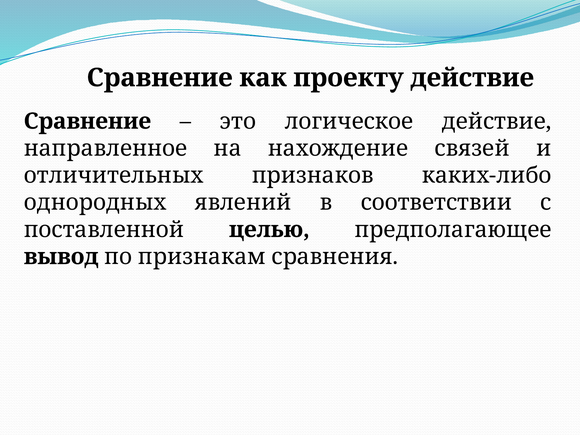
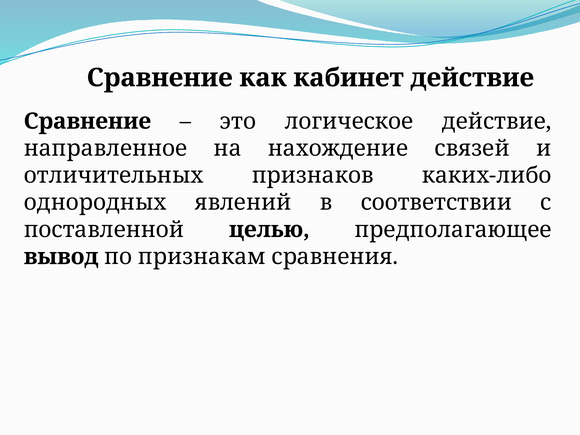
проекту: проекту -> кабинет (349, 78)
